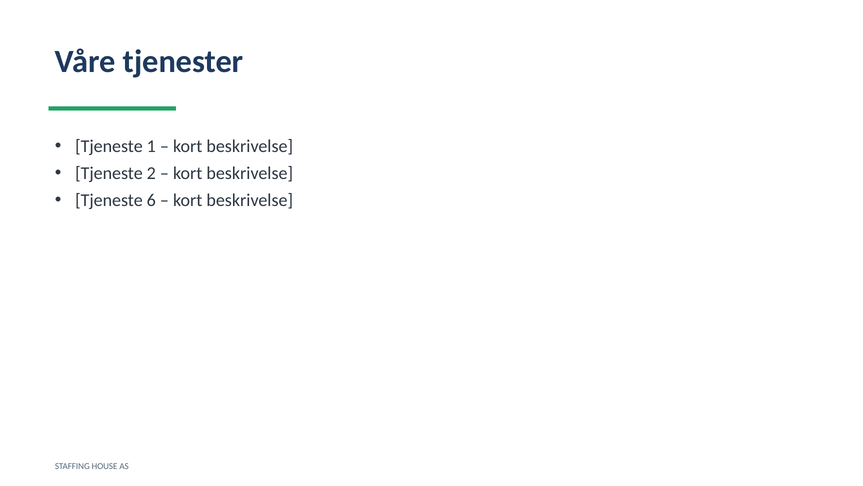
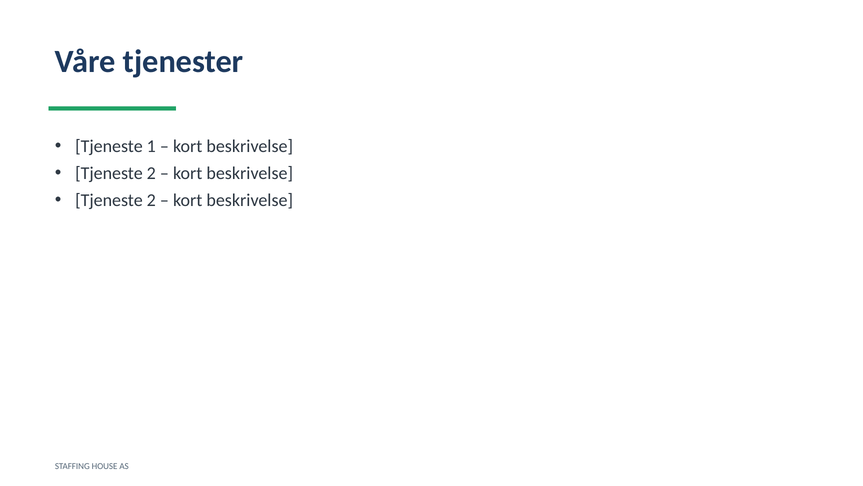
6: 6 -> 2 (151, 200)
